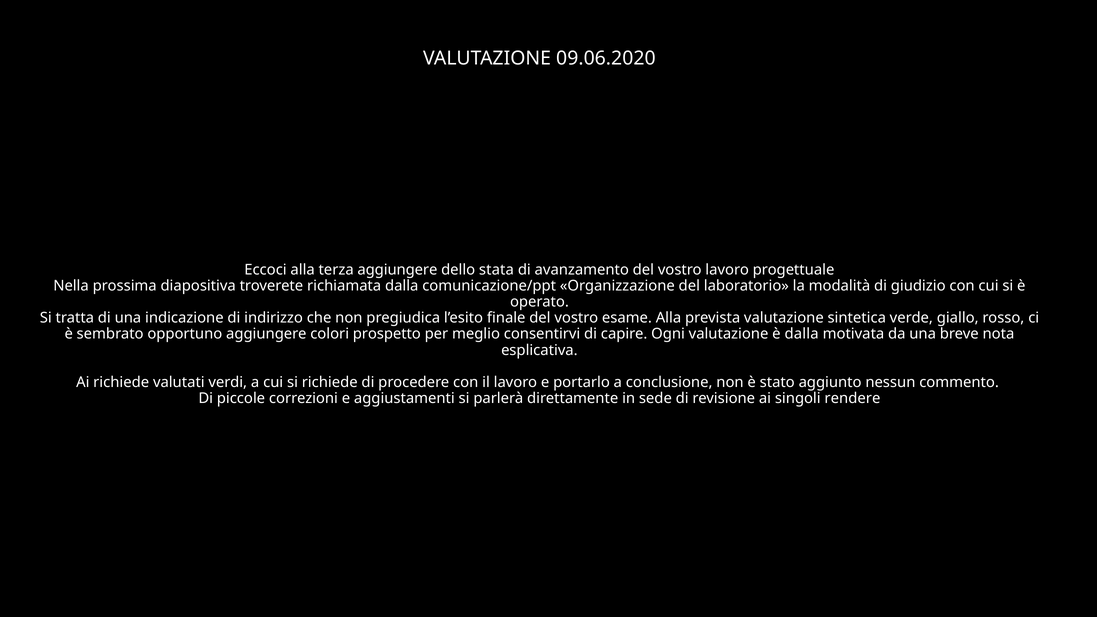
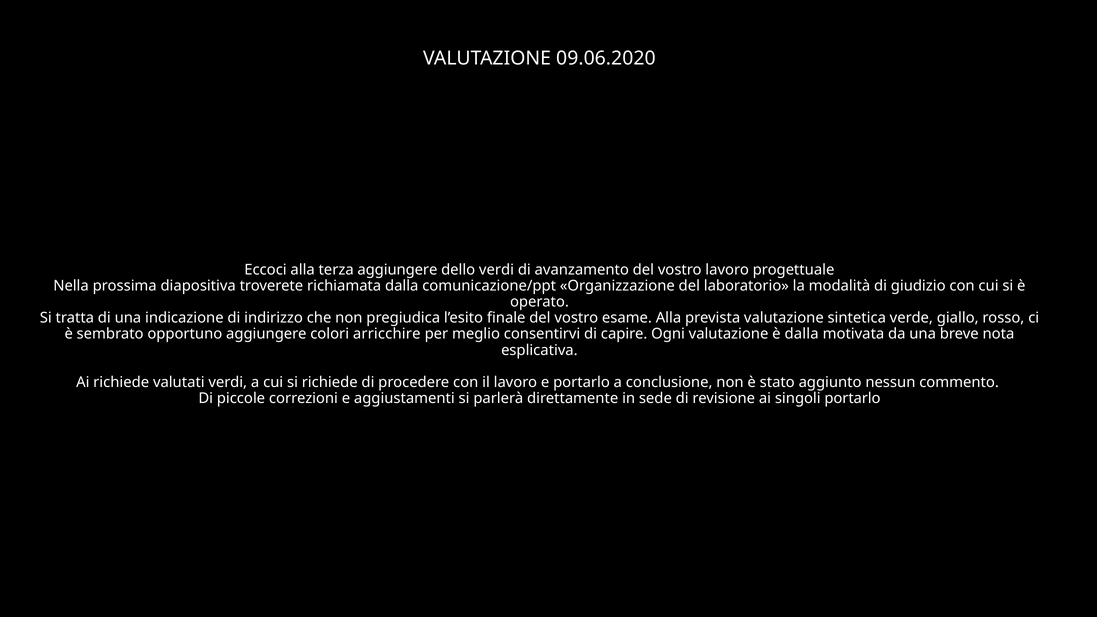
dello stata: stata -> verdi (496, 270)
prospetto: prospetto -> arricchire (387, 334)
singoli rendere: rendere -> portarlo (853, 398)
